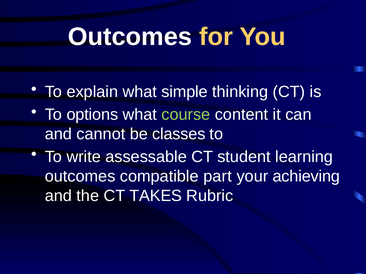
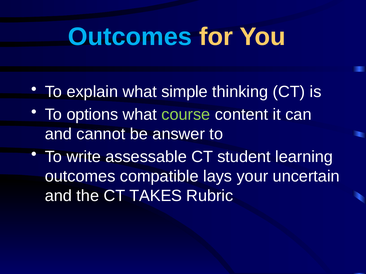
Outcomes colour: white -> light blue (130, 37)
classes: classes -> answer (179, 134)
part: part -> lays (218, 177)
achieving: achieving -> uncertain (306, 177)
